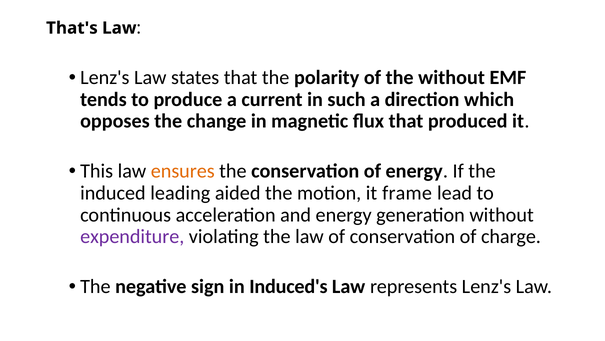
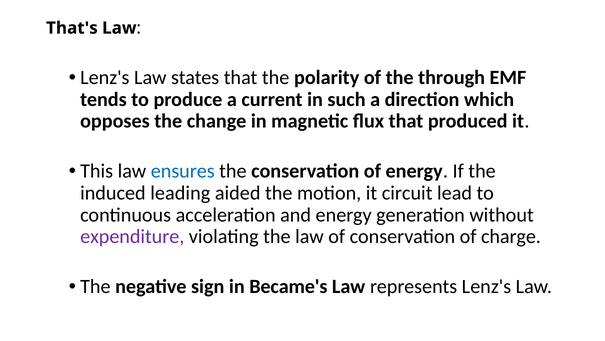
the without: without -> through (452, 77)
ensures colour: orange -> blue (183, 171)
frame: frame -> circuit (407, 193)
Induced's: Induced's -> Became's (288, 286)
